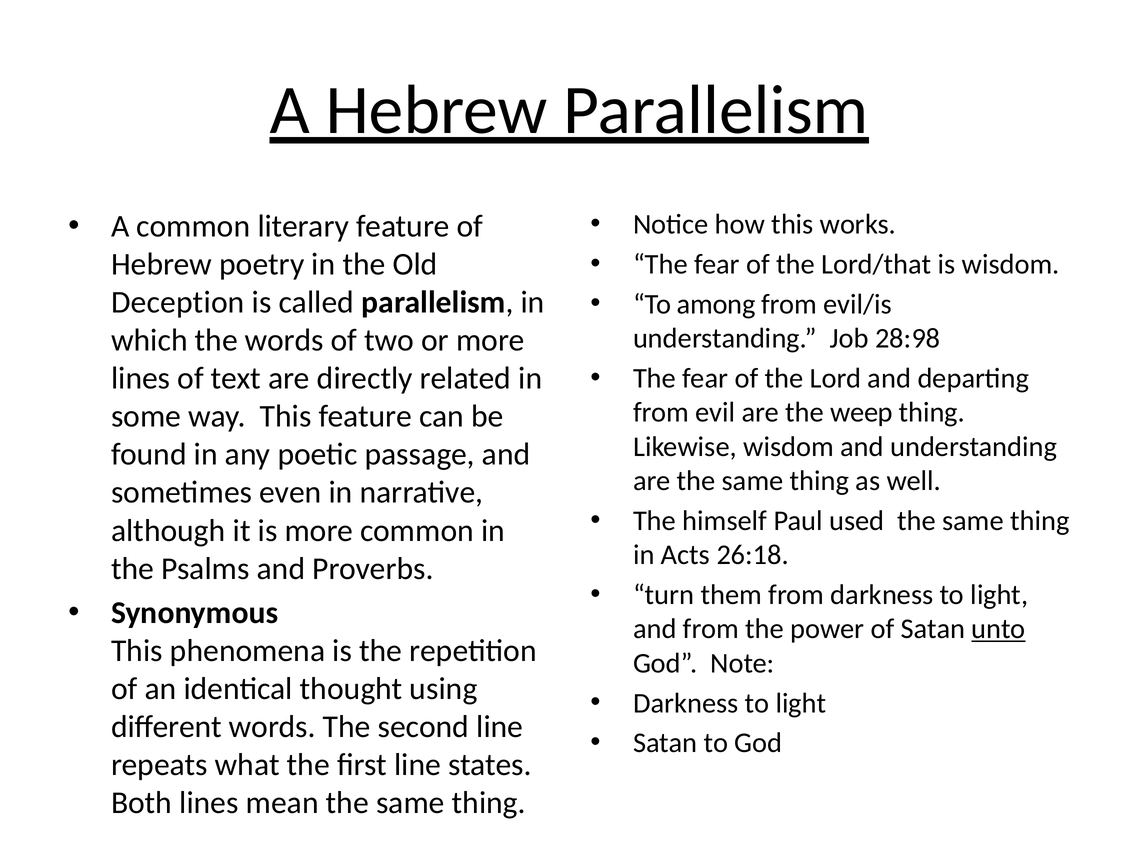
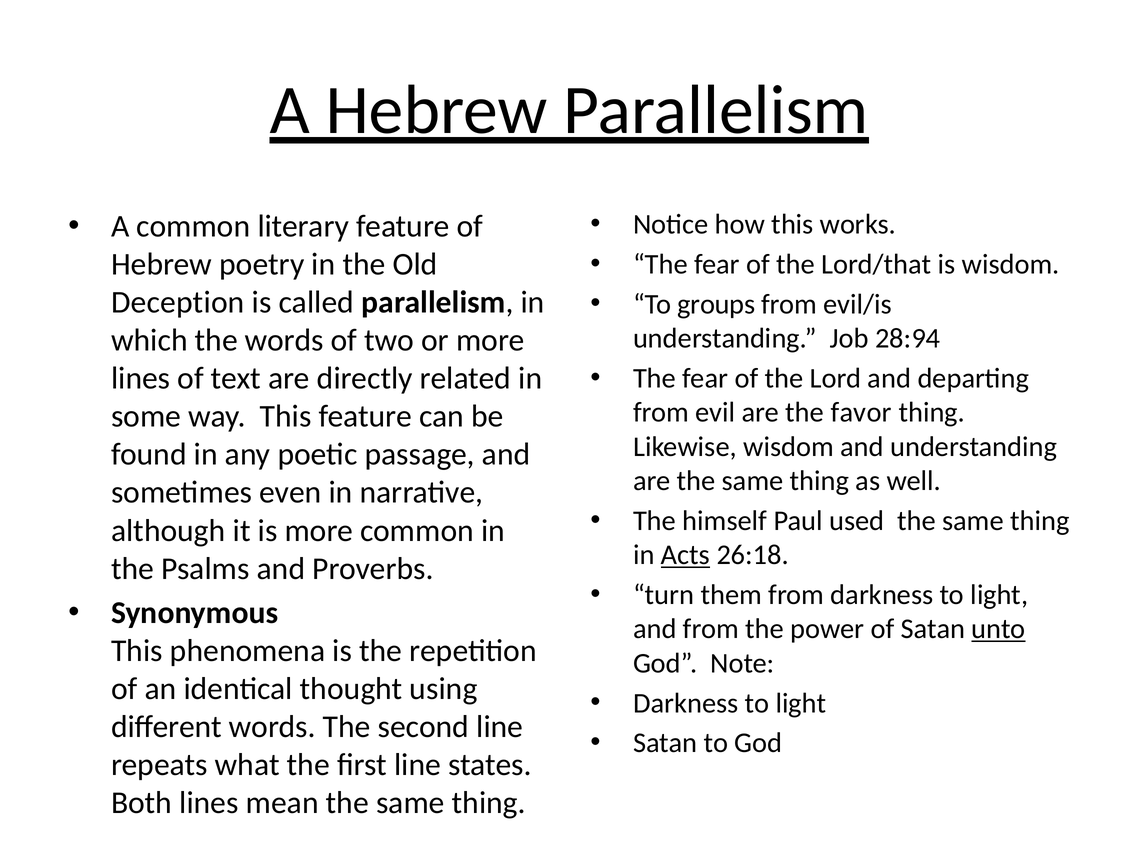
among: among -> groups (716, 304)
28:98: 28:98 -> 28:94 (908, 338)
weep: weep -> favor (861, 412)
Acts underline: none -> present (686, 554)
